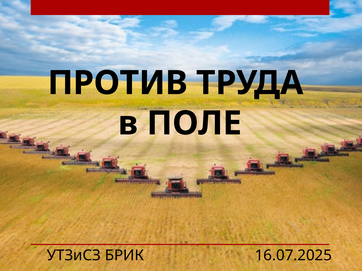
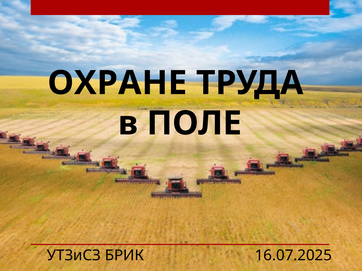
ПРОТИВ: ПРОТИВ -> ОХРАНЕ (117, 83)
